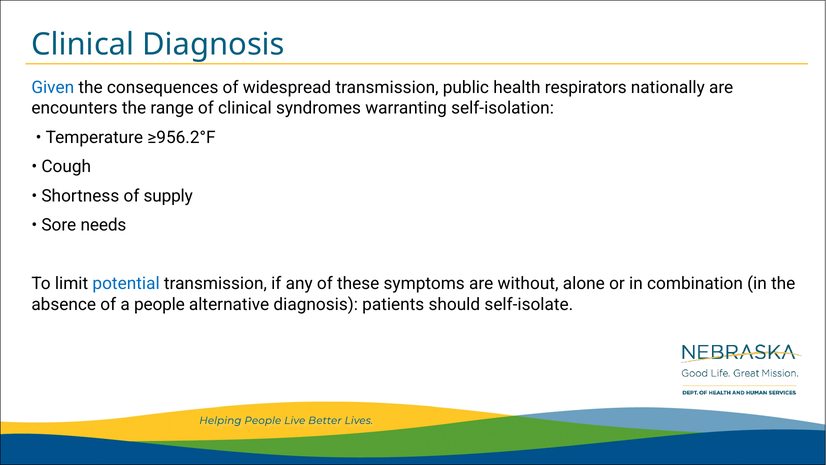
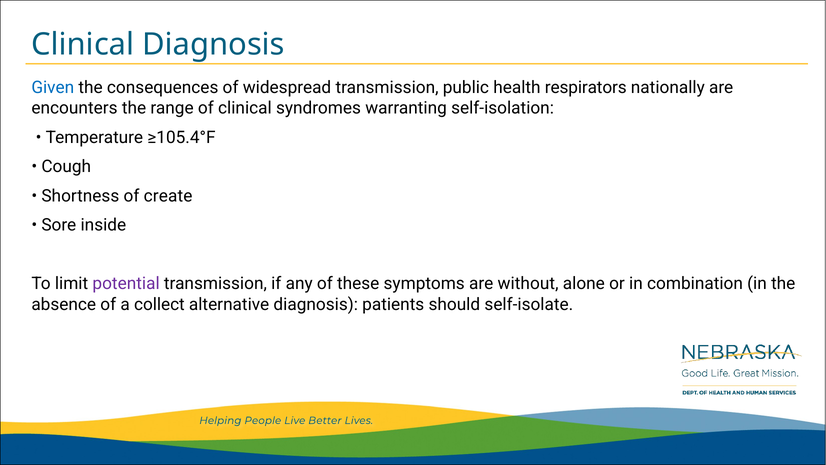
≥956.2°F: ≥956.2°F -> ≥105.4°F (181, 137)
supply: supply -> create (168, 196)
needs: needs -> inside (103, 225)
potential colour: blue -> purple (126, 284)
a people: people -> collect (159, 304)
